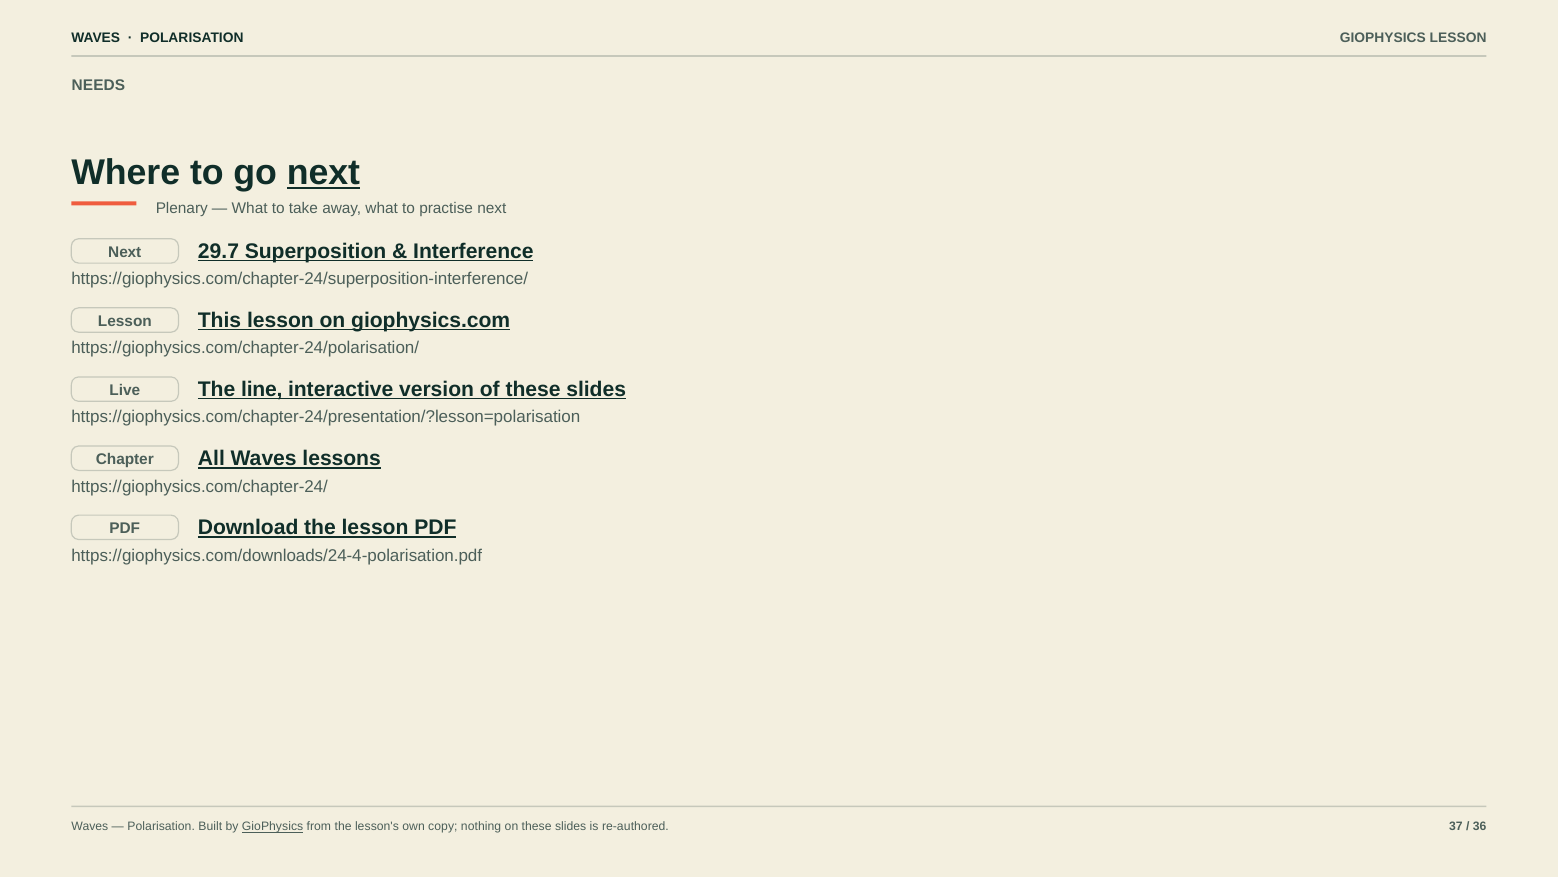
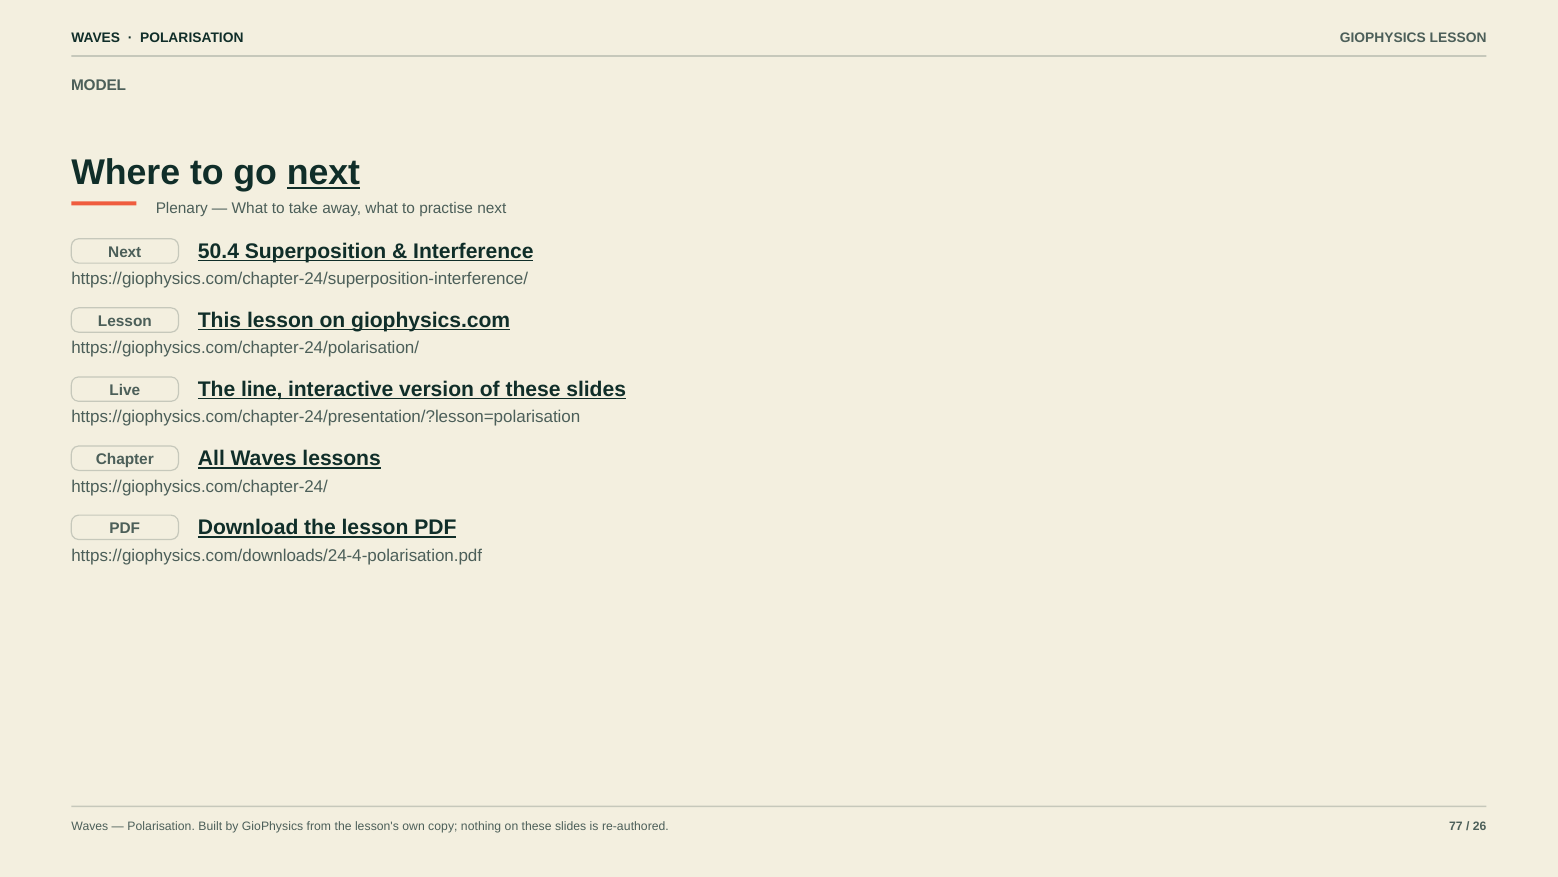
NEEDS: NEEDS -> MODEL (99, 85)
29.7: 29.7 -> 50.4 (219, 251)
GioPhysics underline: present -> none (273, 826)
37: 37 -> 77 (1456, 826)
36: 36 -> 26 (1480, 826)
